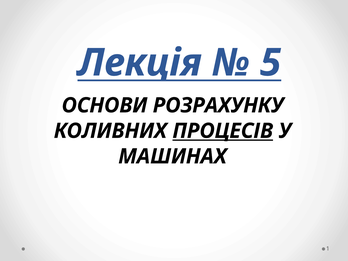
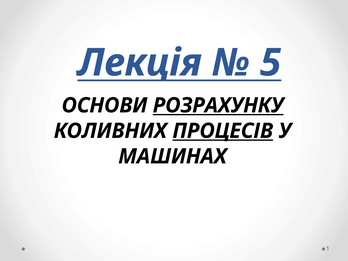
РОЗРАХУНКУ underline: none -> present (218, 105)
